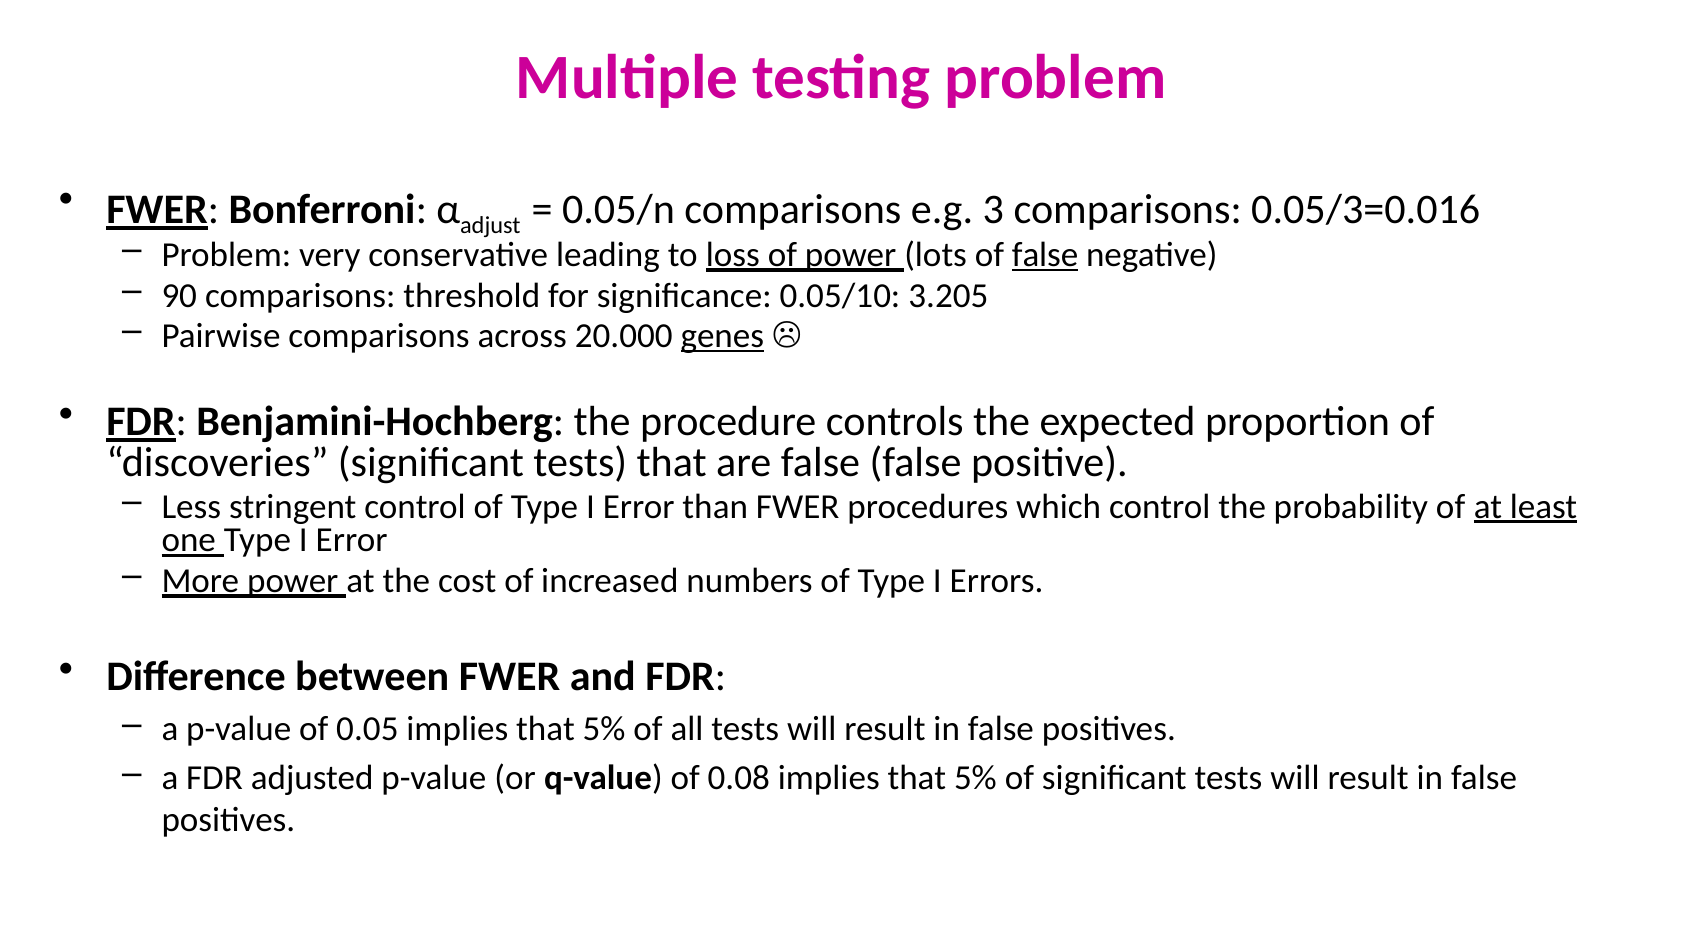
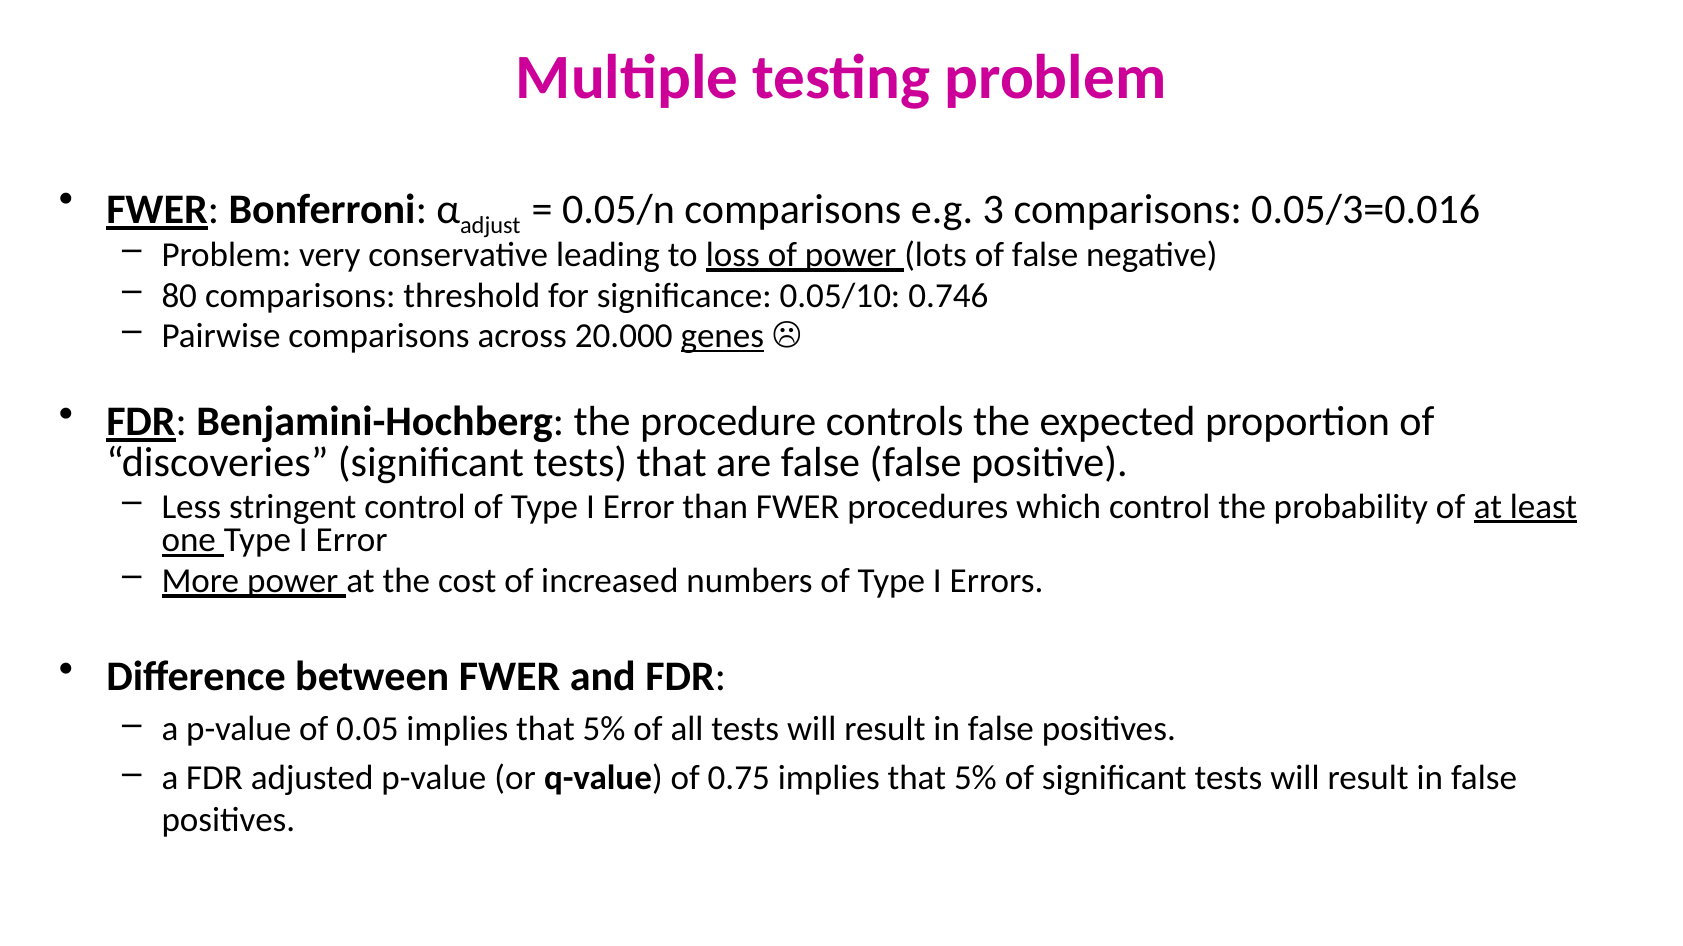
false underline: present -> none (1045, 255)
90: 90 -> 80 (179, 296)
3.205: 3.205 -> 0.746 (948, 296)
0.08: 0.08 -> 0.75 (739, 779)
